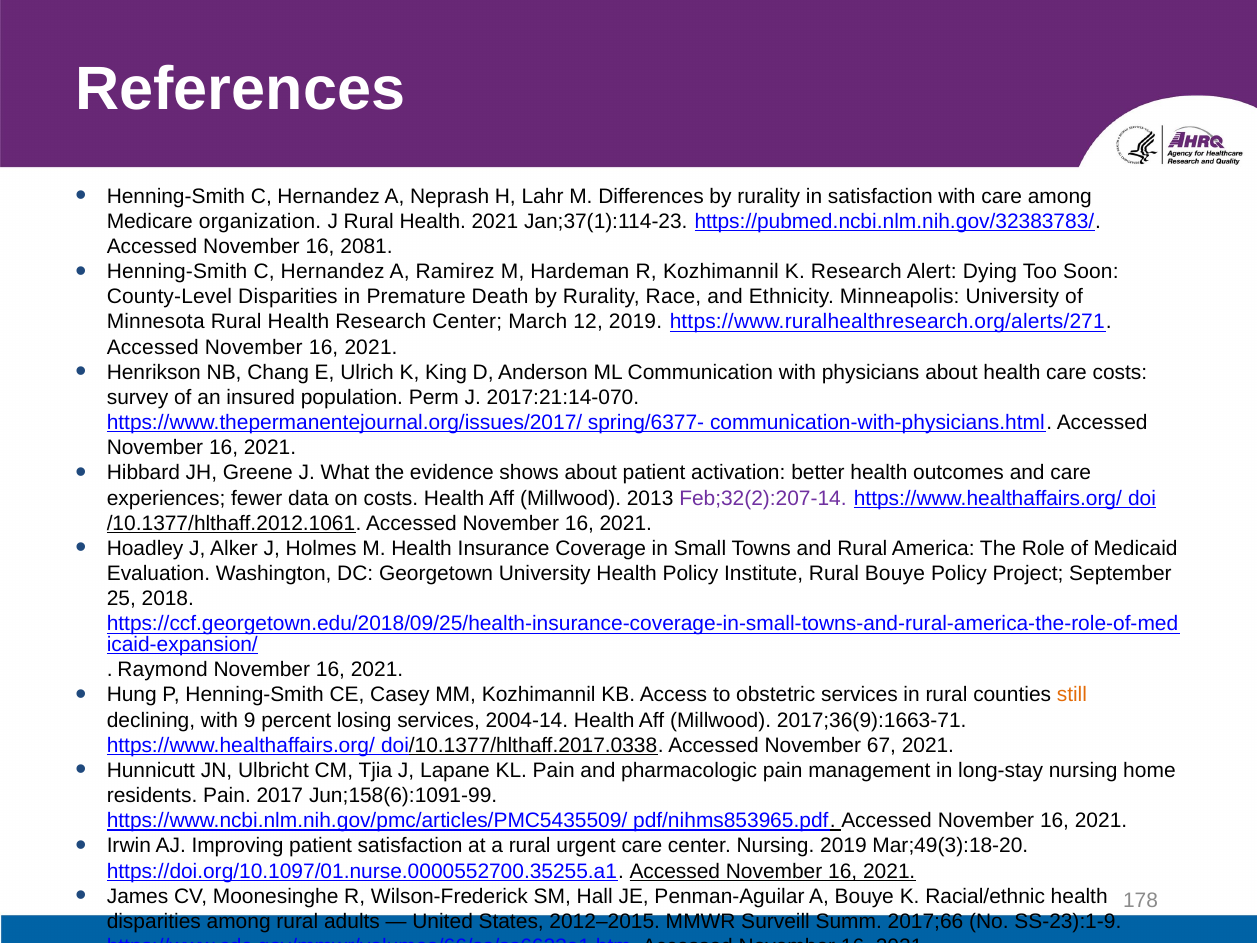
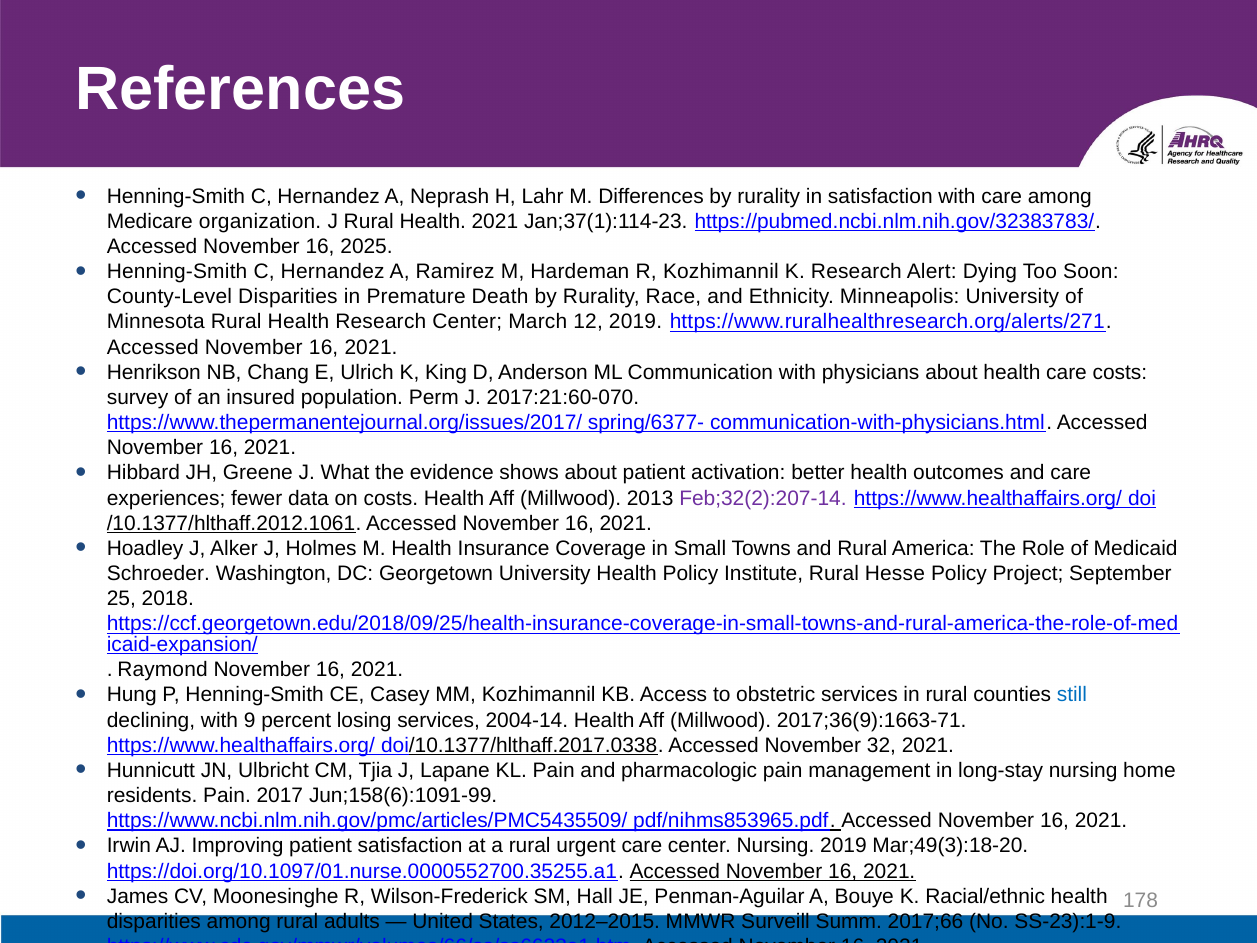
2081: 2081 -> 2025 (367, 247)
2017:21:14-070: 2017:21:14-070 -> 2017:21:60-070 (563, 397)
Evaluation: Evaluation -> Schroeder (158, 573)
Rural Bouye: Bouye -> Hesse (895, 573)
still colour: orange -> blue (1072, 695)
67: 67 -> 32 (881, 745)
